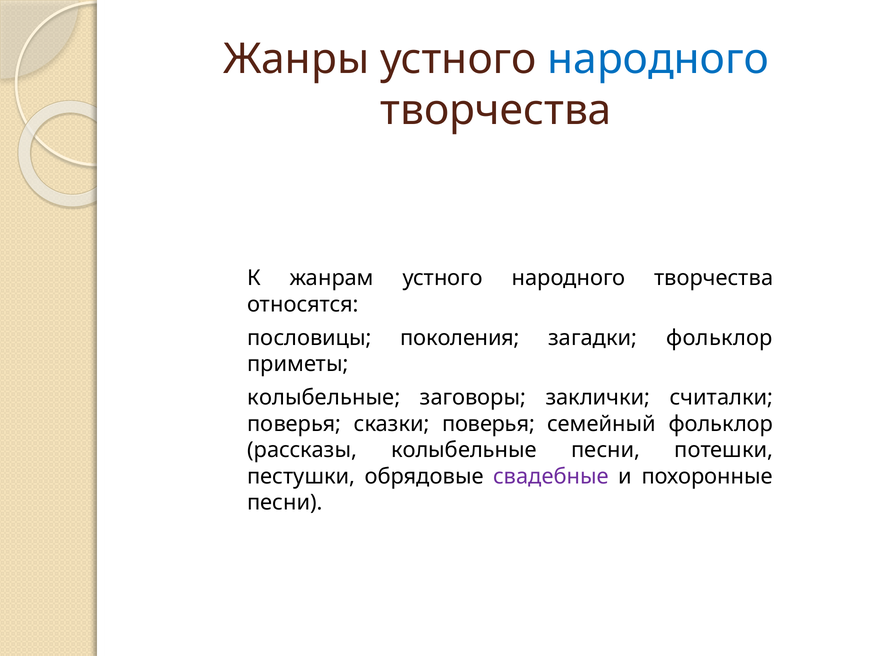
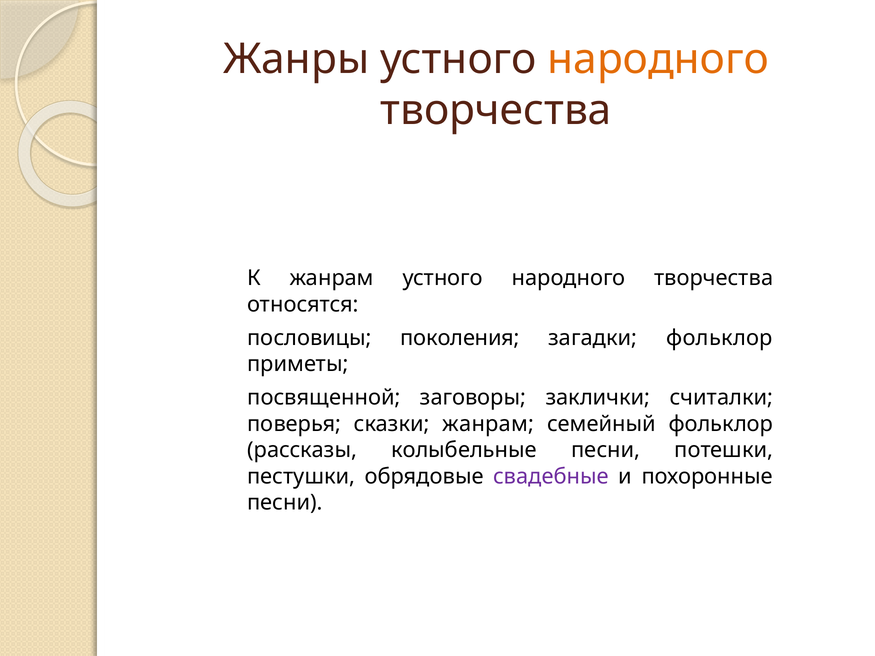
народного colour: blue -> orange (658, 59)
колыбельные: колыбельные -> посвященной (324, 398)
сказки поверья: поверья -> жанрам (488, 424)
